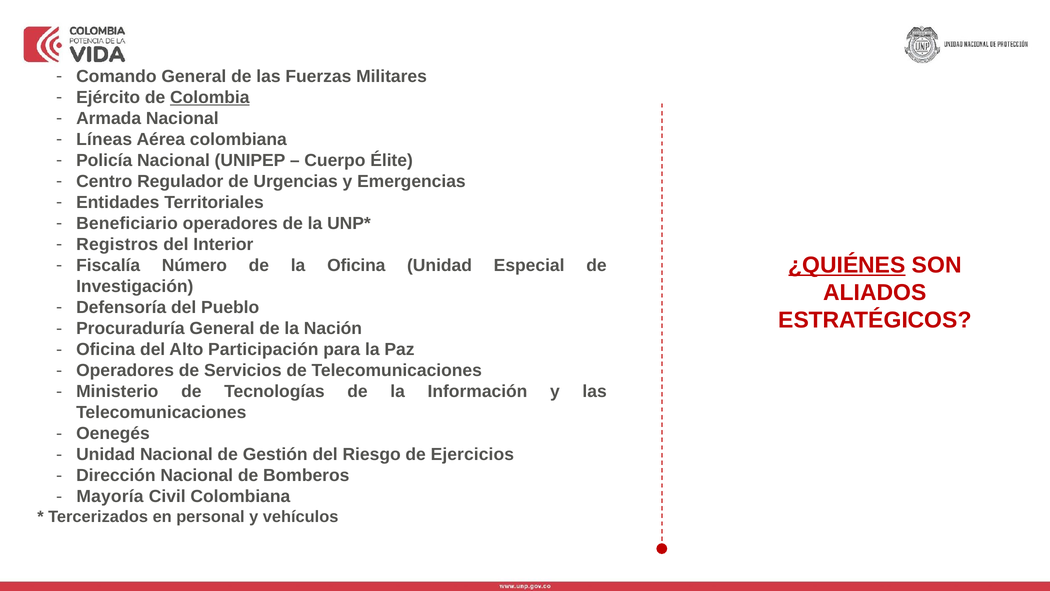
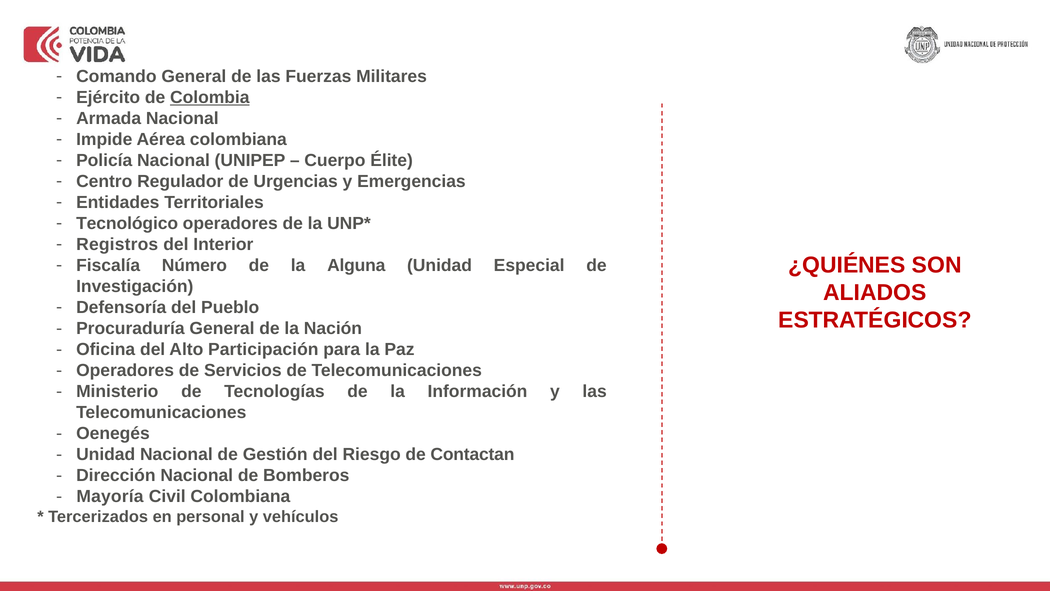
Líneas: Líneas -> Impide (104, 139)
Beneficiario: Beneficiario -> Tecnológico (127, 223)
¿QUIÉNES underline: present -> none (847, 265)
la Oficina: Oficina -> Alguna (356, 265)
Ejercicios: Ejercicios -> Contactan (472, 454)
